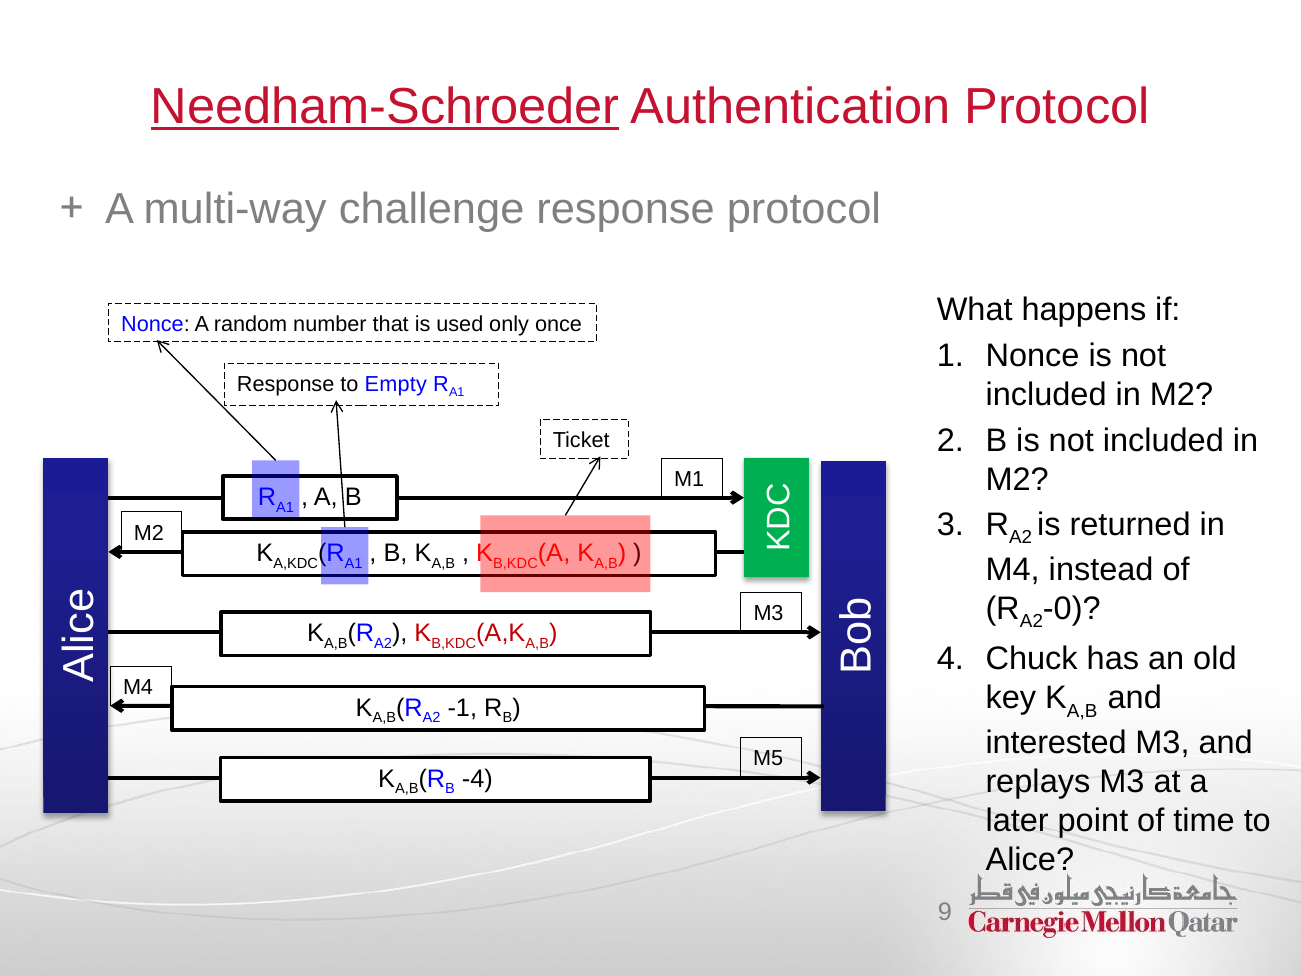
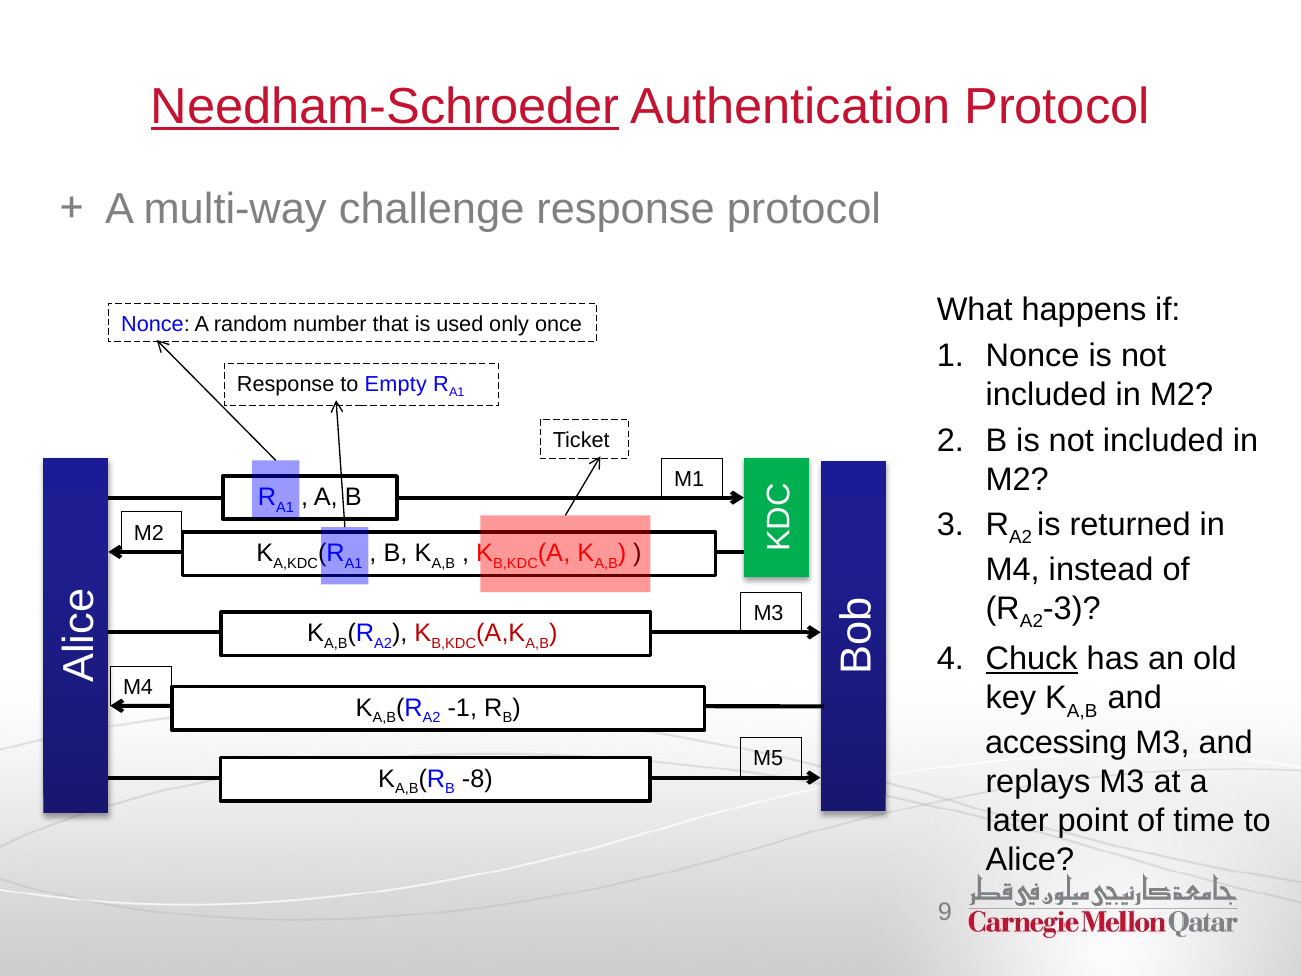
-0: -0 -> -3 (1072, 608)
Chuck underline: none -> present (1032, 659)
interested: interested -> accessing (1056, 742)
-4: -4 -> -8 (477, 779)
